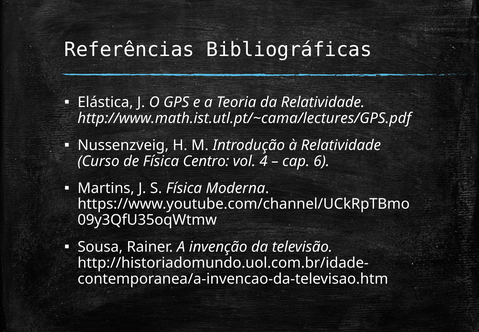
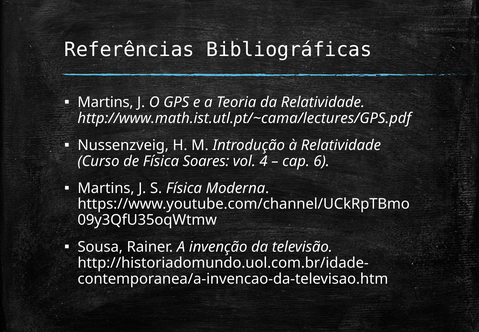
Elástica: Elástica -> Martins (105, 102)
Centro: Centro -> Soares (206, 161)
